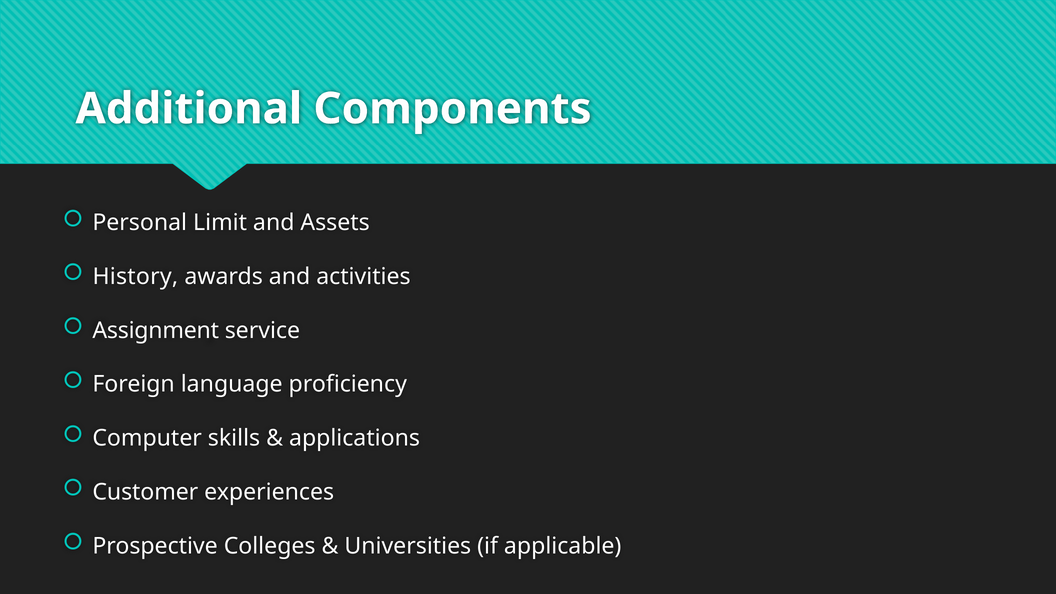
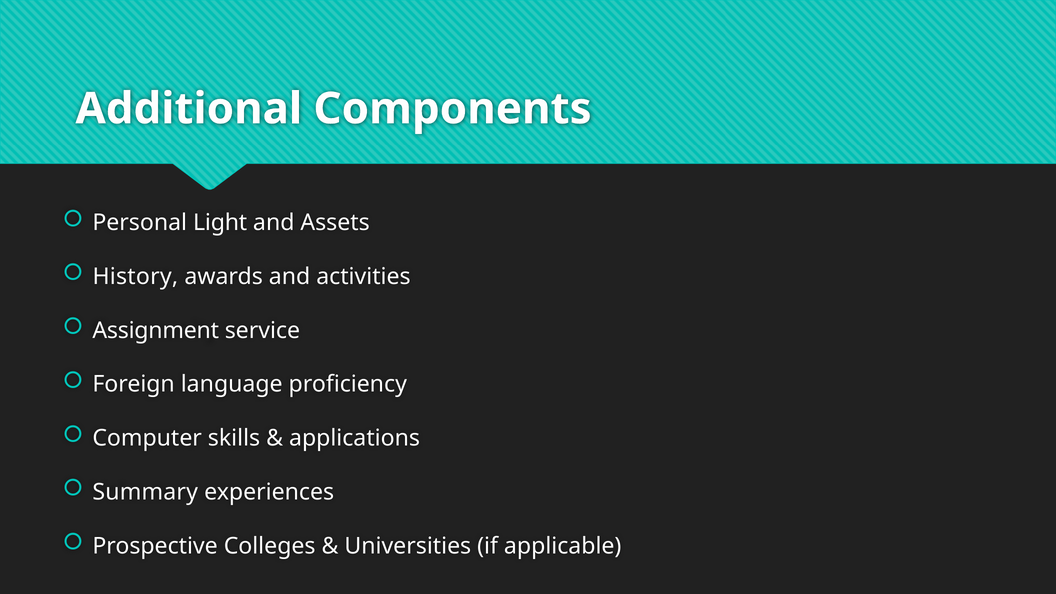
Limit: Limit -> Light (220, 223)
Customer: Customer -> Summary (145, 492)
